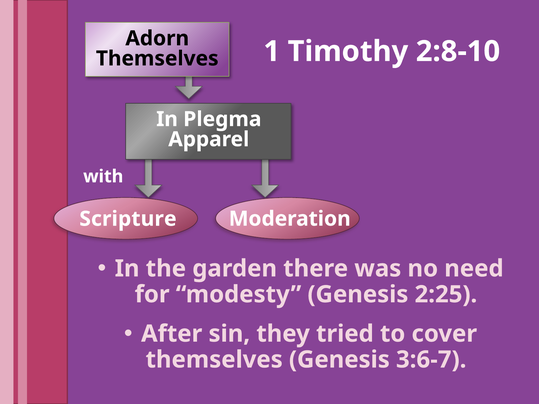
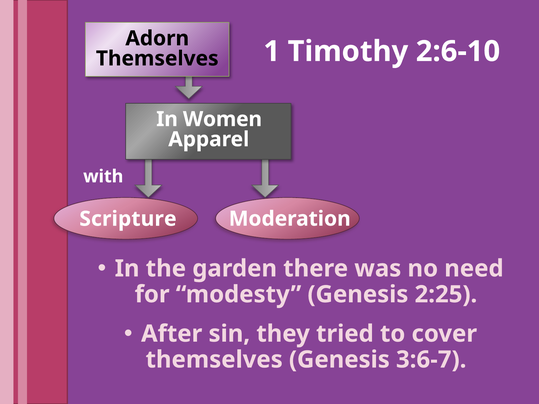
2:8-10: 2:8-10 -> 2:6-10 (458, 51)
Plegma: Plegma -> Women (222, 119)
